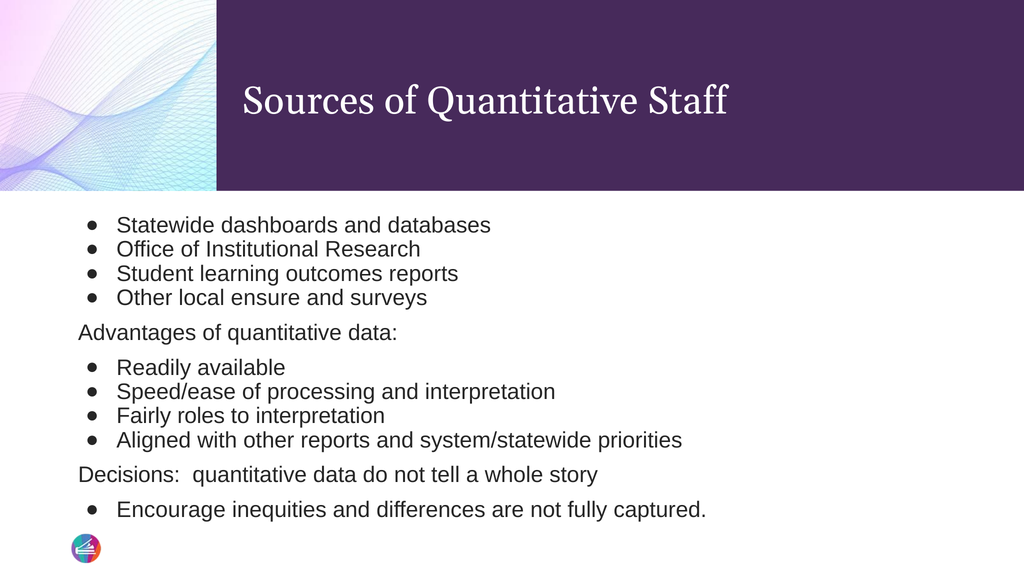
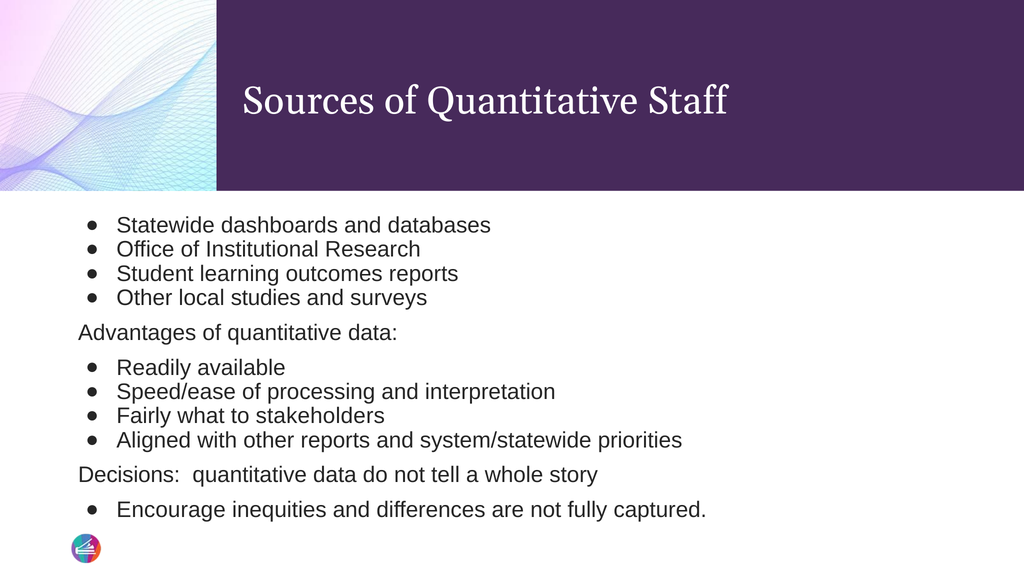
ensure: ensure -> studies (266, 298)
roles: roles -> what (201, 416)
to interpretation: interpretation -> stakeholders (320, 416)
